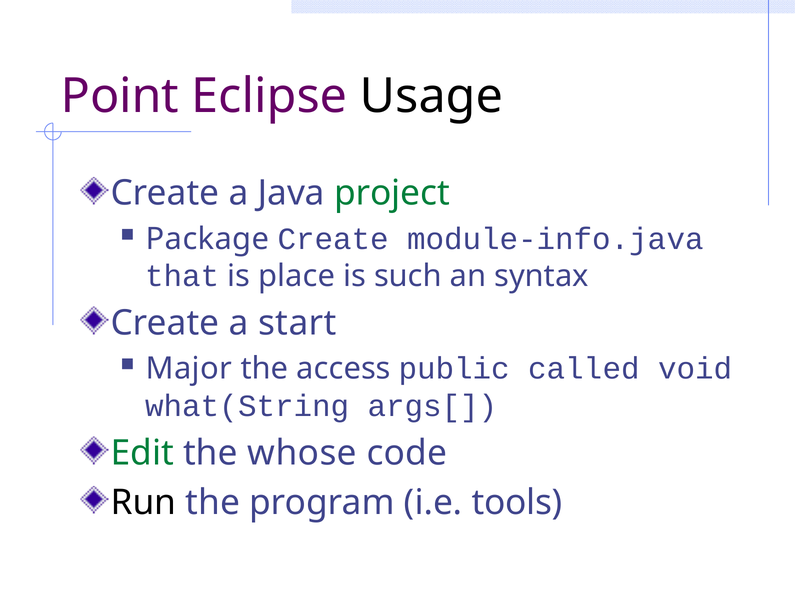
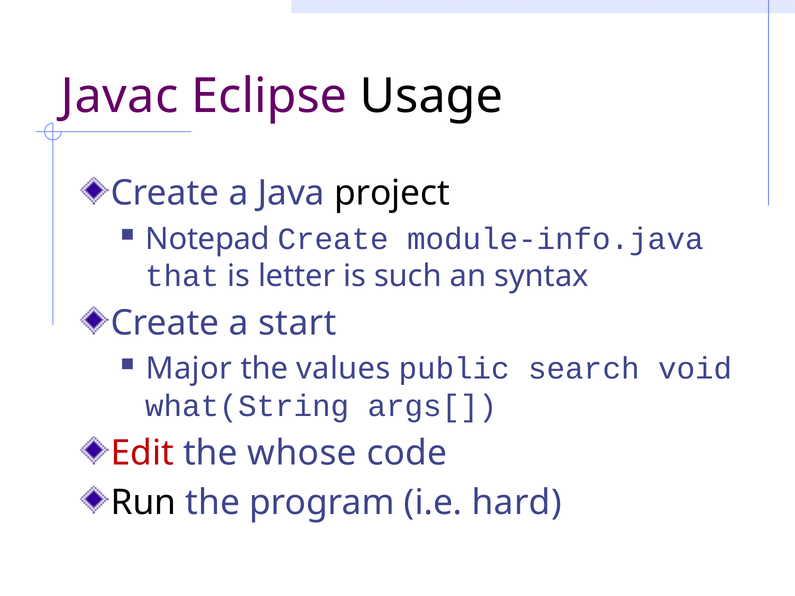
Point: Point -> Javac (120, 96)
project colour: green -> black (392, 193)
Package: Package -> Notepad (208, 239)
place: place -> letter (297, 276)
access: access -> values (343, 369)
called: called -> search (584, 369)
Edit colour: green -> red (142, 453)
tools: tools -> hard (517, 503)
